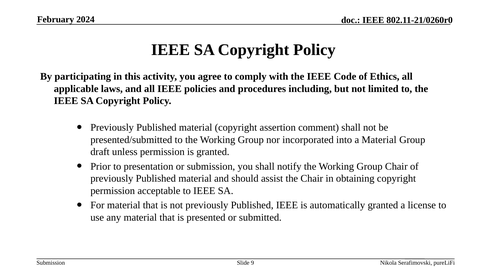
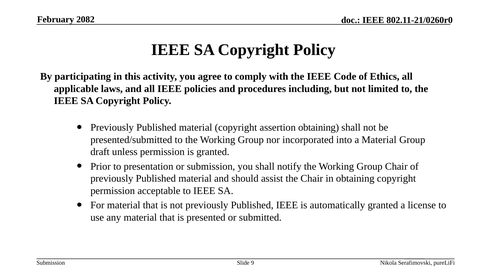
2024: 2024 -> 2082 (85, 19)
assertion comment: comment -> obtaining (319, 128)
